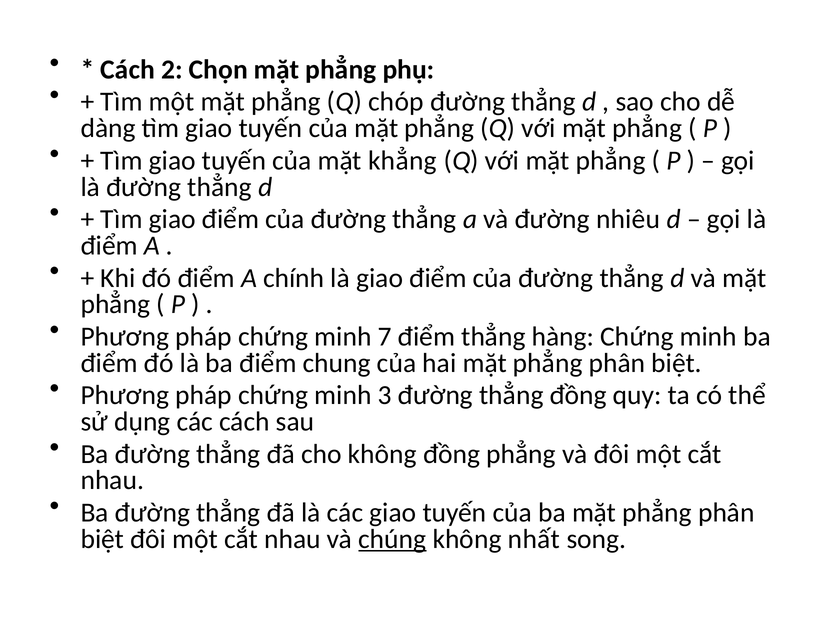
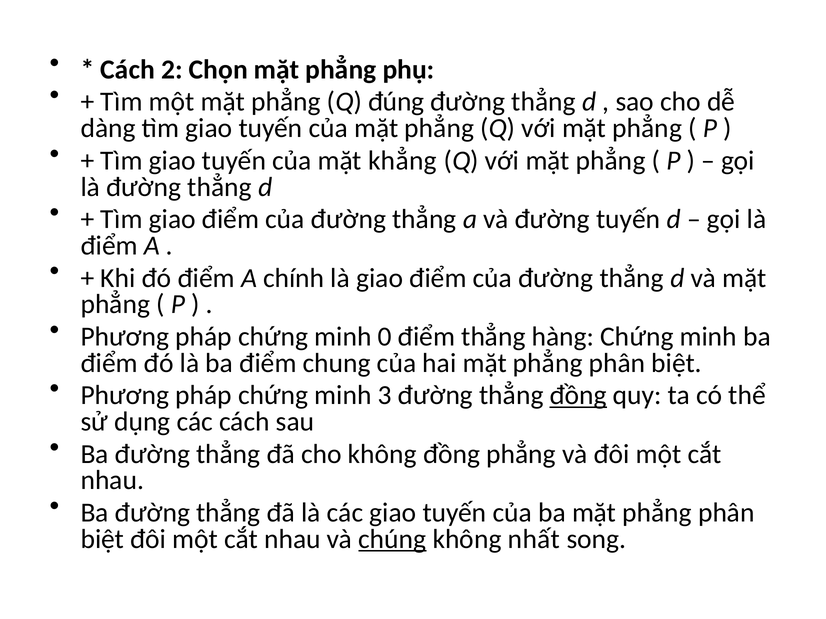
chóp: chóp -> đúng (396, 102)
đường nhiêu: nhiêu -> tuyến (628, 219)
7: 7 -> 0 (385, 337)
đồng underline: none -> present (578, 396)
